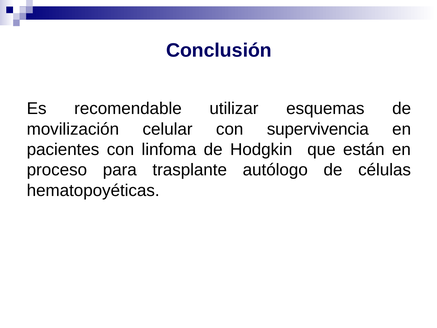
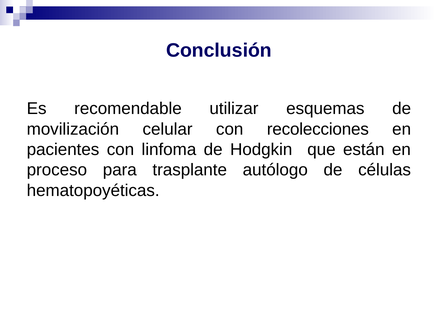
supervivencia: supervivencia -> recolecciones (318, 129)
